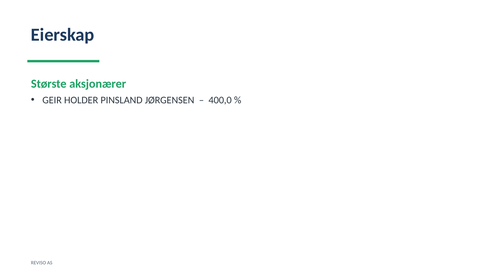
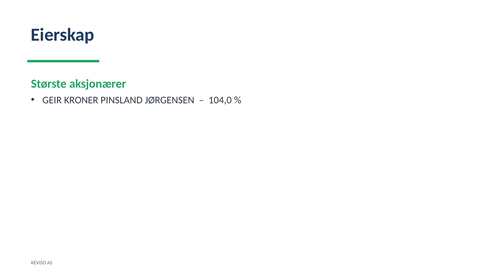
HOLDER: HOLDER -> KRONER (81, 100)
400,0: 400,0 -> 104,0 (220, 100)
